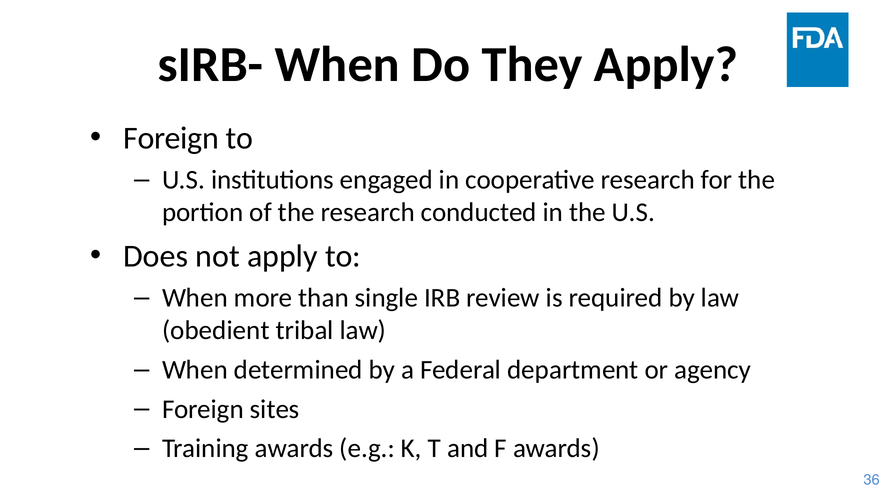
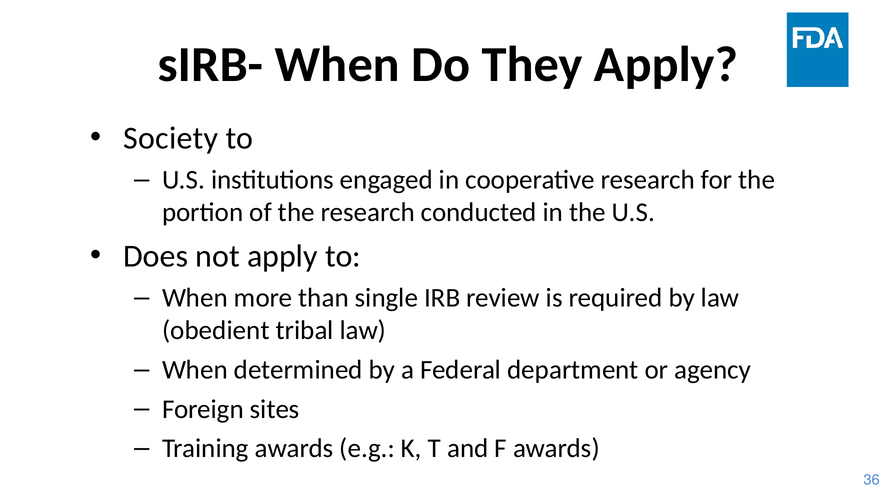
Foreign: Foreign -> Society (171, 138)
